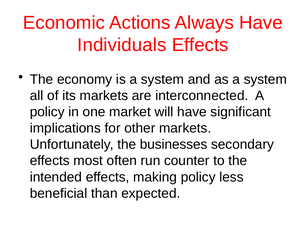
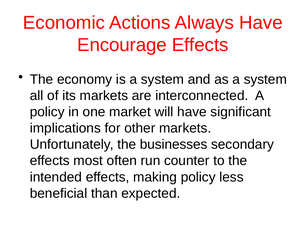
Individuals: Individuals -> Encourage (122, 45)
